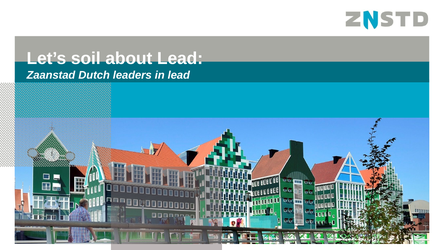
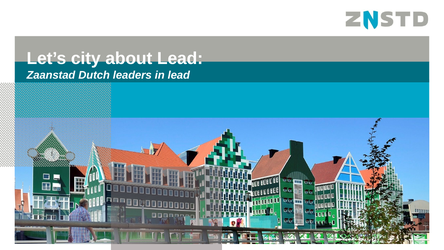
soil: soil -> city (86, 59)
